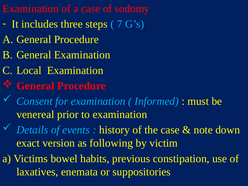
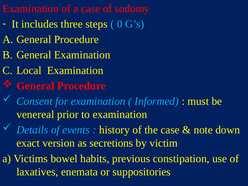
7: 7 -> 0 (120, 24)
following: following -> secretions (111, 143)
